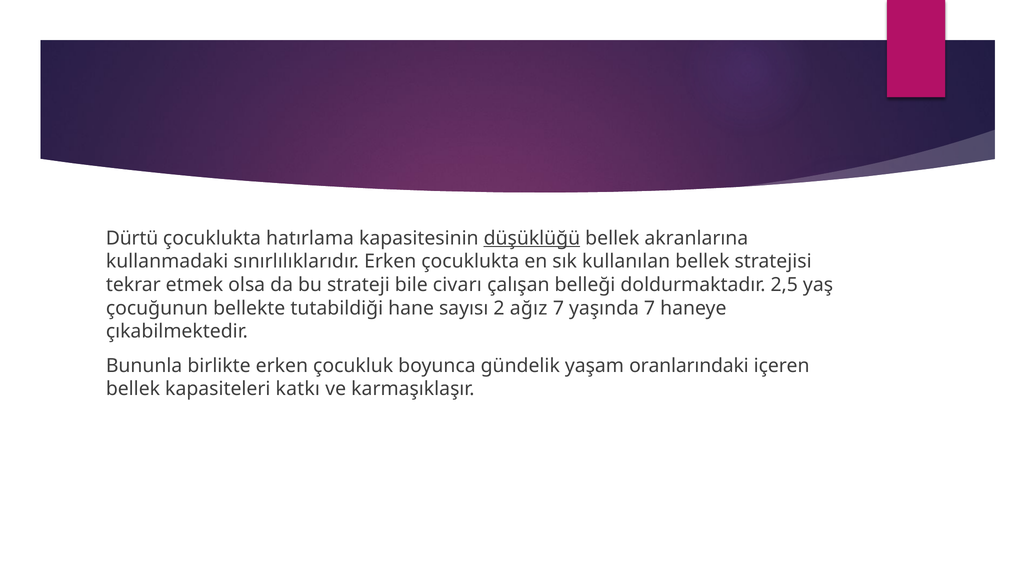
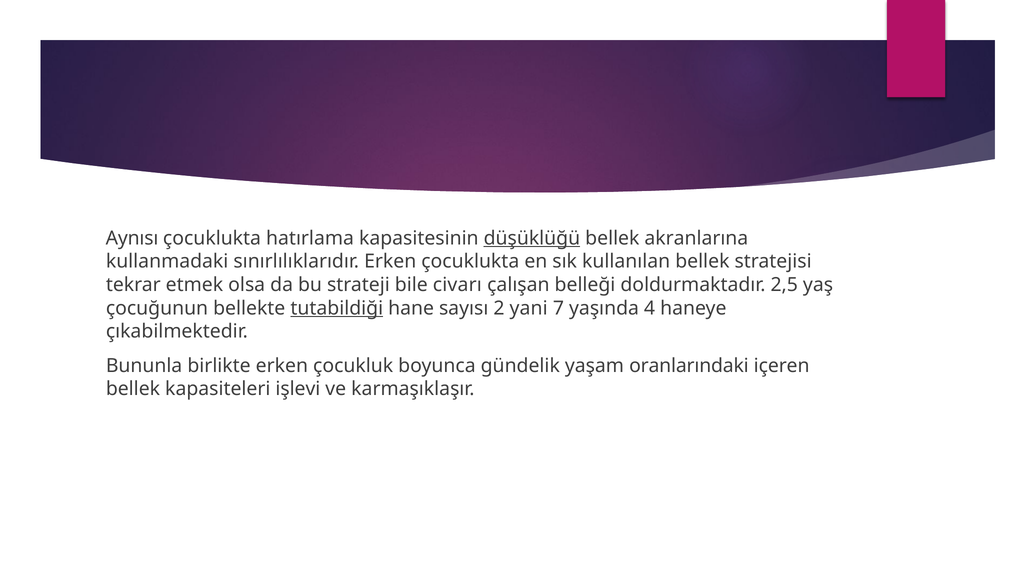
Dürtü: Dürtü -> Aynısı (132, 238)
tutabildiği underline: none -> present (337, 308)
ağız: ağız -> yani (529, 308)
yaşında 7: 7 -> 4 (650, 308)
katkı: katkı -> işlevi (298, 389)
